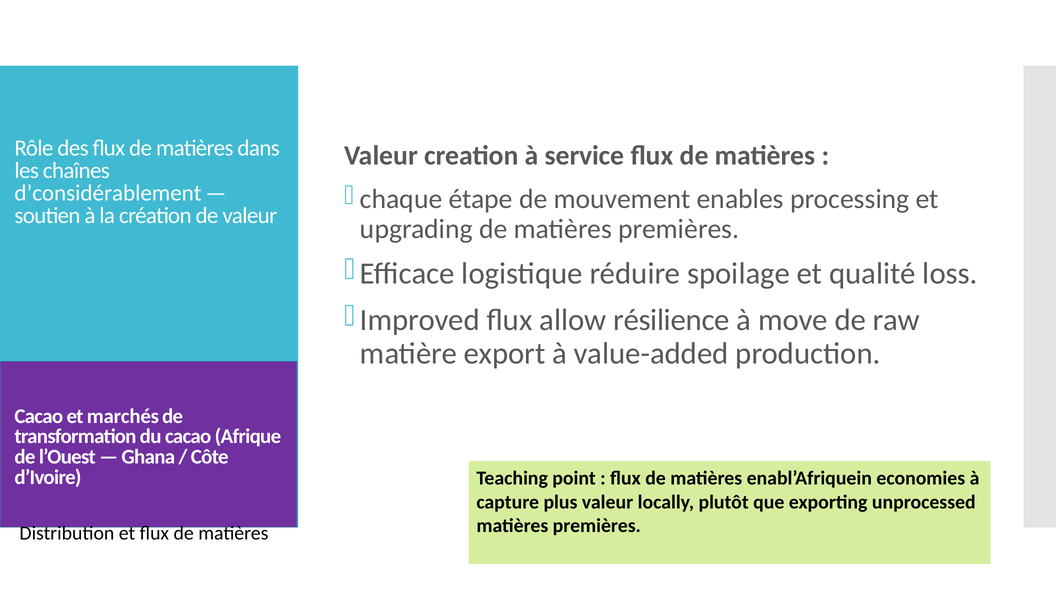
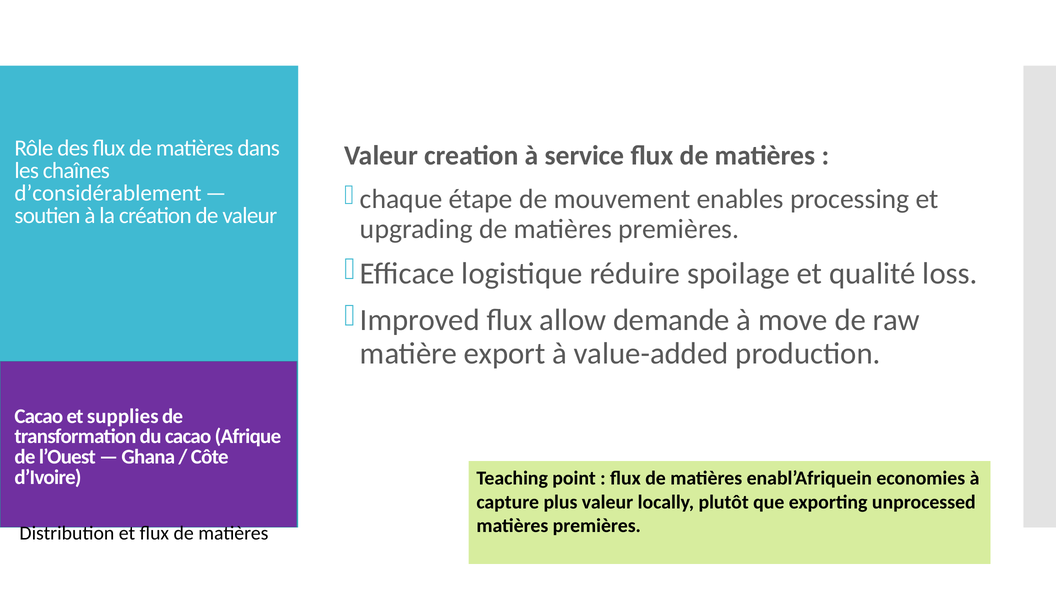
résilience: résilience -> demande (671, 320)
marchés: marchés -> supplies (123, 416)
